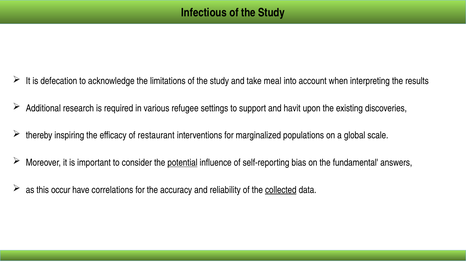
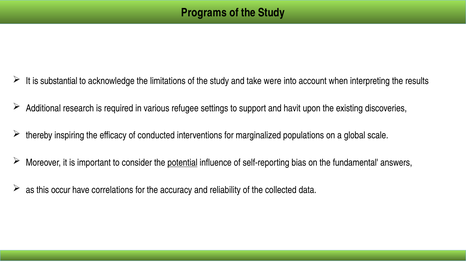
Infectious: Infectious -> Programs (204, 13)
defecation: defecation -> substantial (59, 81)
meal: meal -> were (273, 81)
restaurant: restaurant -> conducted (156, 136)
collected underline: present -> none (281, 190)
